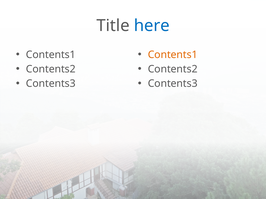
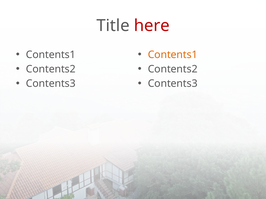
here colour: blue -> red (152, 26)
